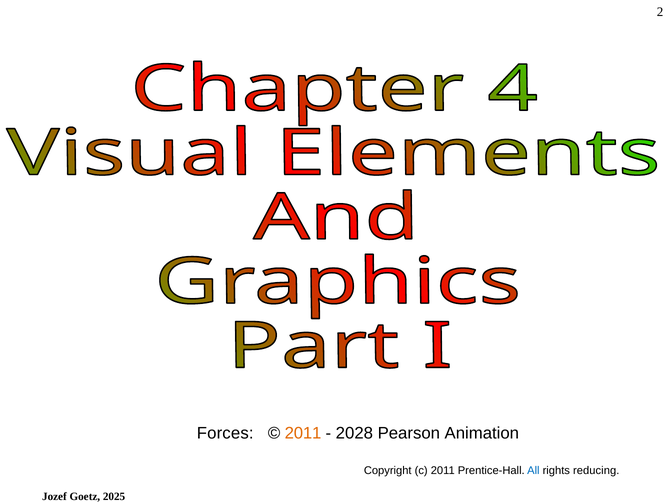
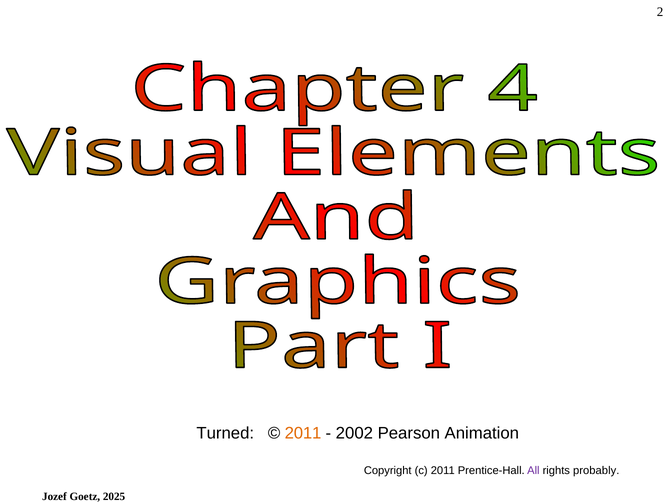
Forces: Forces -> Turned (225, 434)
2028: 2028 -> 2002 (354, 434)
All colour: blue -> purple (533, 471)
reducing: reducing -> probably (596, 471)
